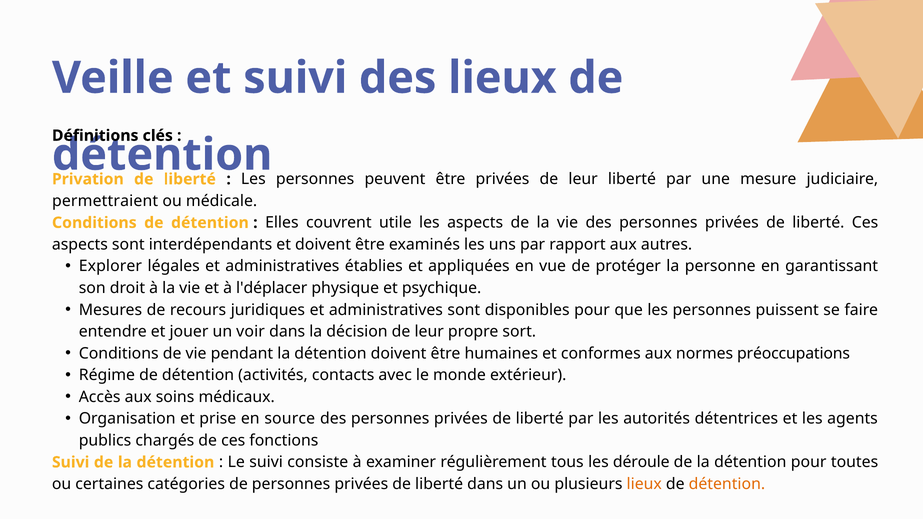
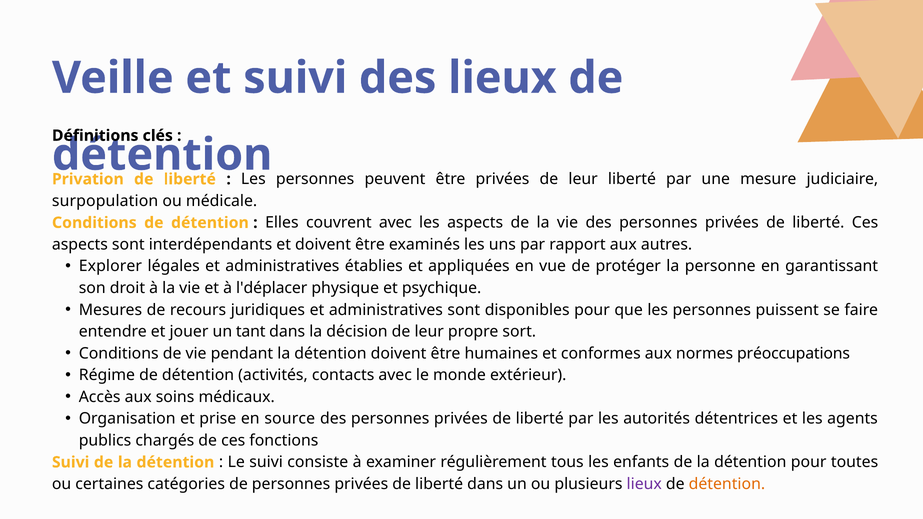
permettraient: permettraient -> surpopulation (105, 201)
couvrent utile: utile -> avec (395, 223)
voir: voir -> tant (251, 332)
déroule: déroule -> enfants (641, 462)
lieux colour: orange -> purple (644, 484)
